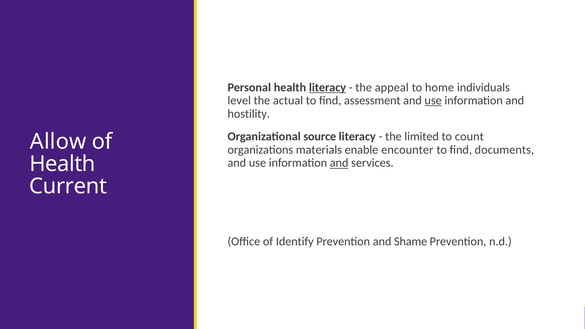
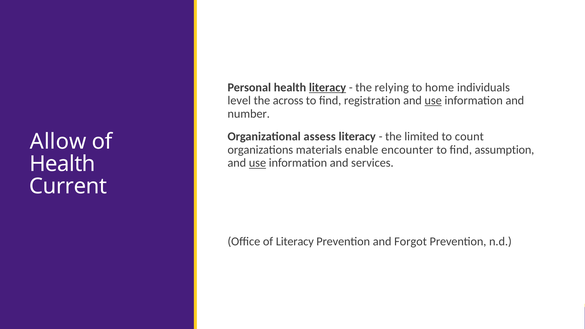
appeal: appeal -> relying (392, 87)
actual: actual -> across (288, 101)
assessment: assessment -> registration (372, 101)
hostility: hostility -> number (249, 114)
source: source -> assess (320, 137)
documents: documents -> assumption (504, 150)
use underline: none -> present (257, 163)
and underline: present -> none (339, 163)
of Identify: Identify -> Literacy (295, 241)
Shame: Shame -> Forgot (411, 241)
